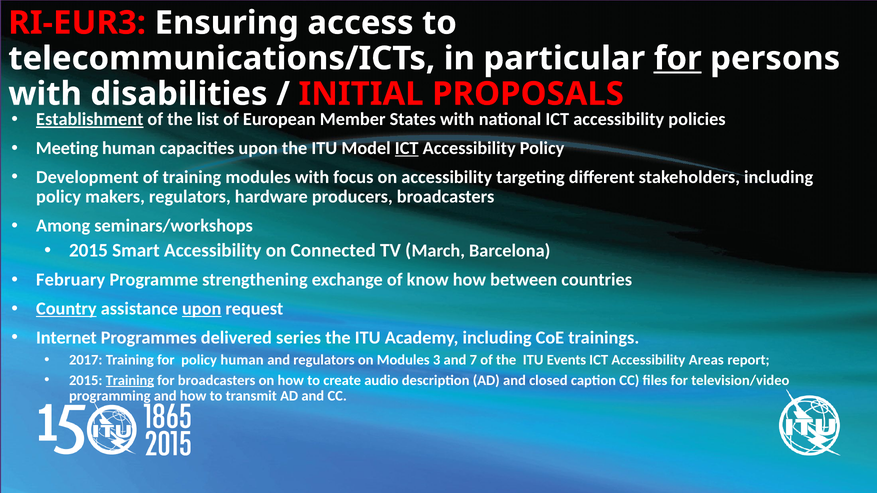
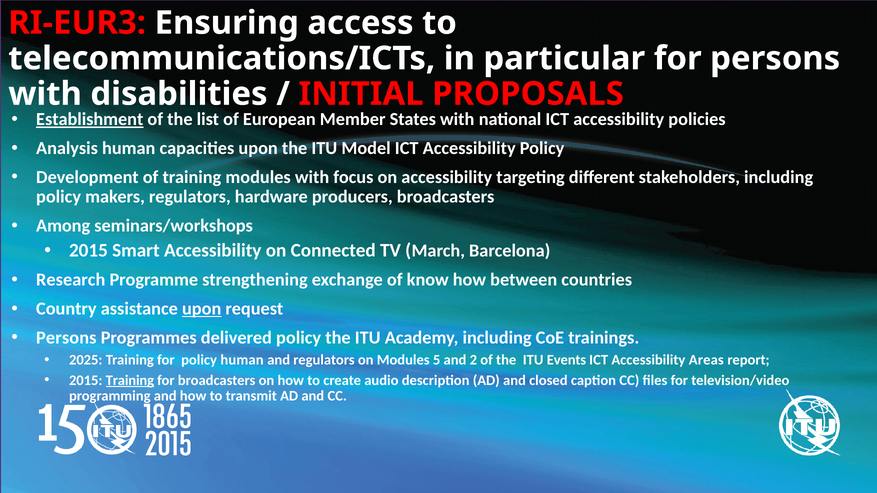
for underline: present -> none (678, 58)
Meeting: Meeting -> Analysis (67, 148)
ICT underline: present -> none (407, 148)
February: February -> Research (71, 280)
Country underline: present -> none (66, 309)
Internet: Internet -> Persons (66, 338)
delivered series: series -> policy (299, 338)
2017: 2017 -> 2025 (86, 360)
3: 3 -> 5 (437, 360)
7: 7 -> 2 (473, 360)
